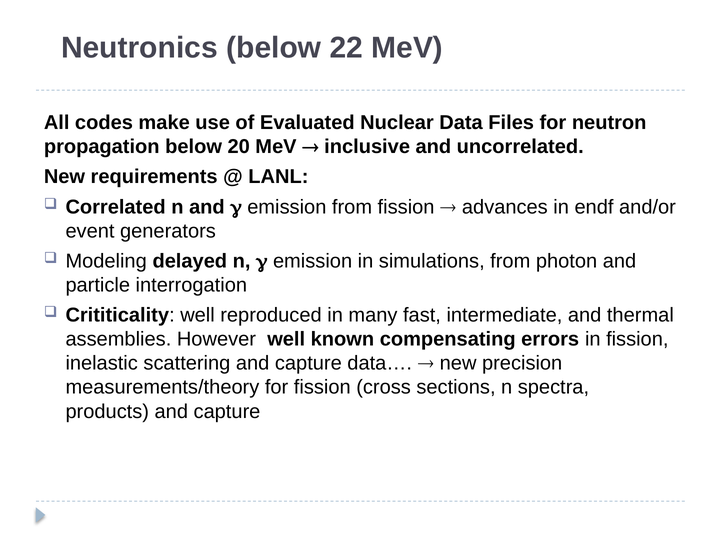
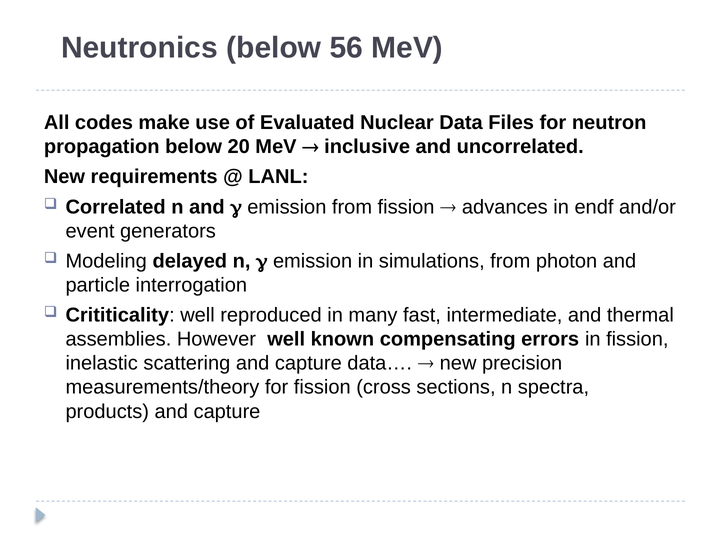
22: 22 -> 56 (346, 48)
